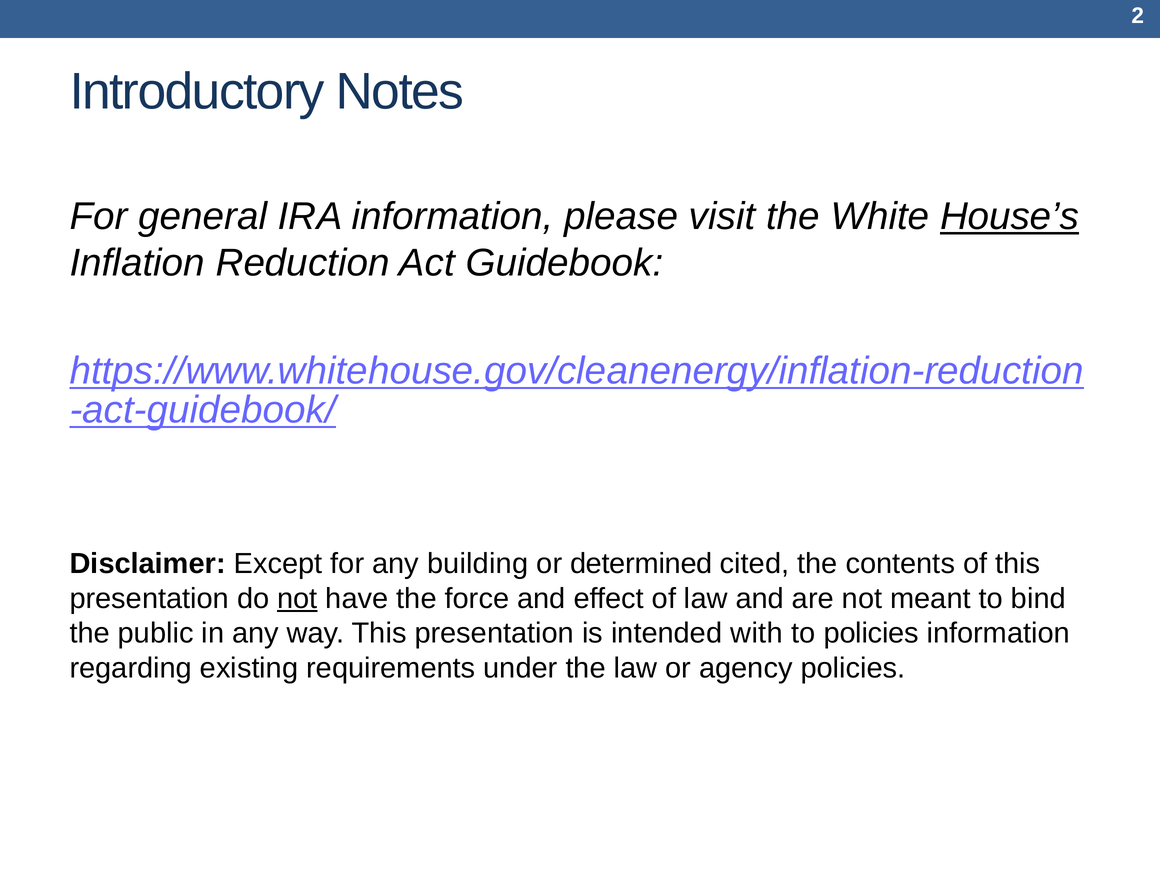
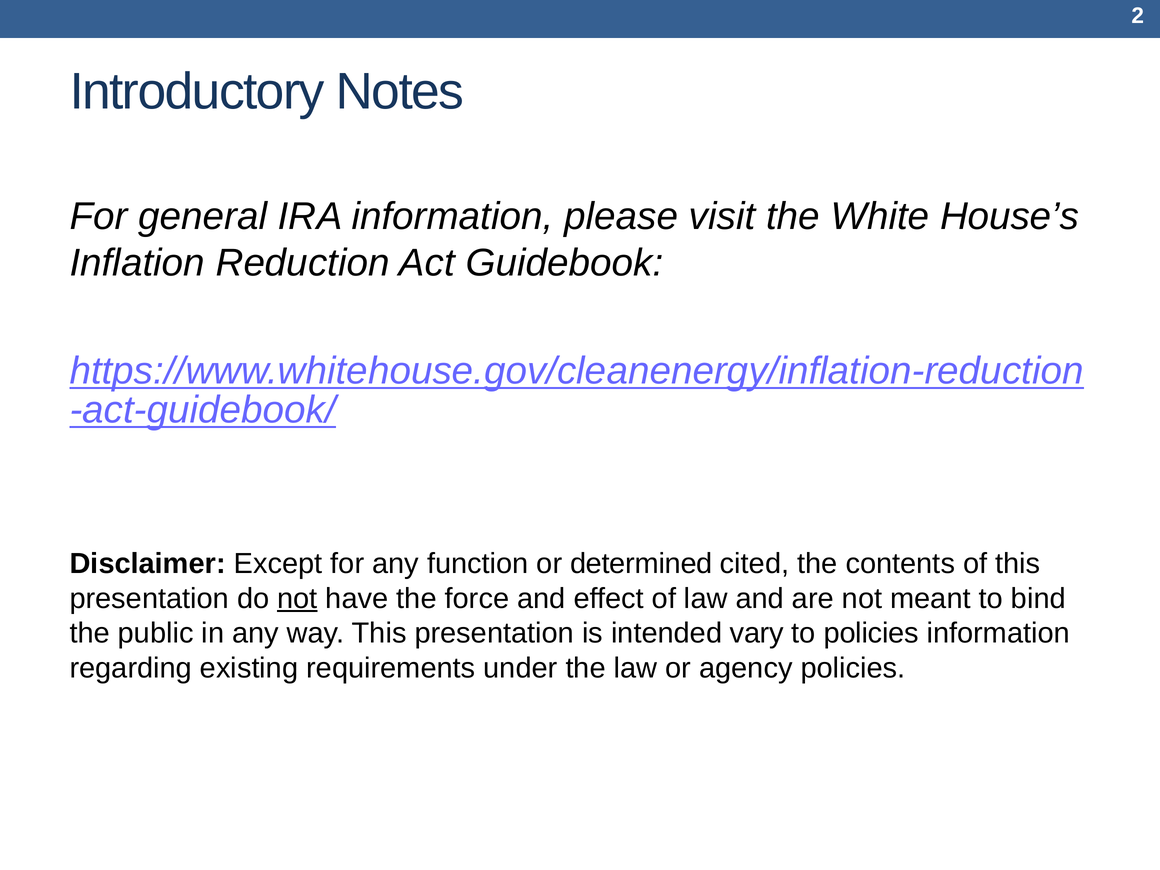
House’s underline: present -> none (1010, 217)
building: building -> function (478, 564)
with: with -> vary (757, 633)
